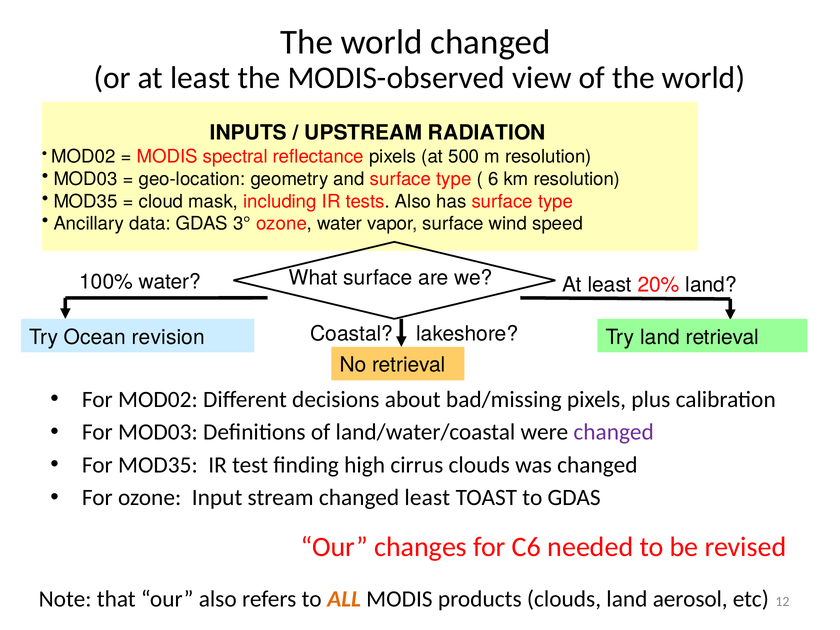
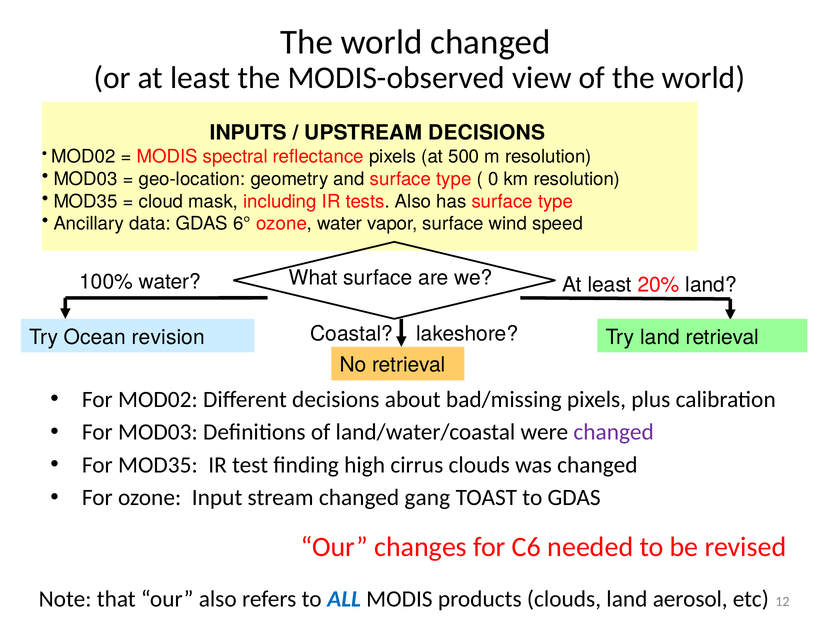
UPSTREAM RADIATION: RADIATION -> DECISIONS (487, 133)
6: 6 -> 0 (493, 179)
3°: 3° -> 6° (242, 224)
changed least: least -> gang (427, 498)
ALL colour: orange -> blue (344, 599)
